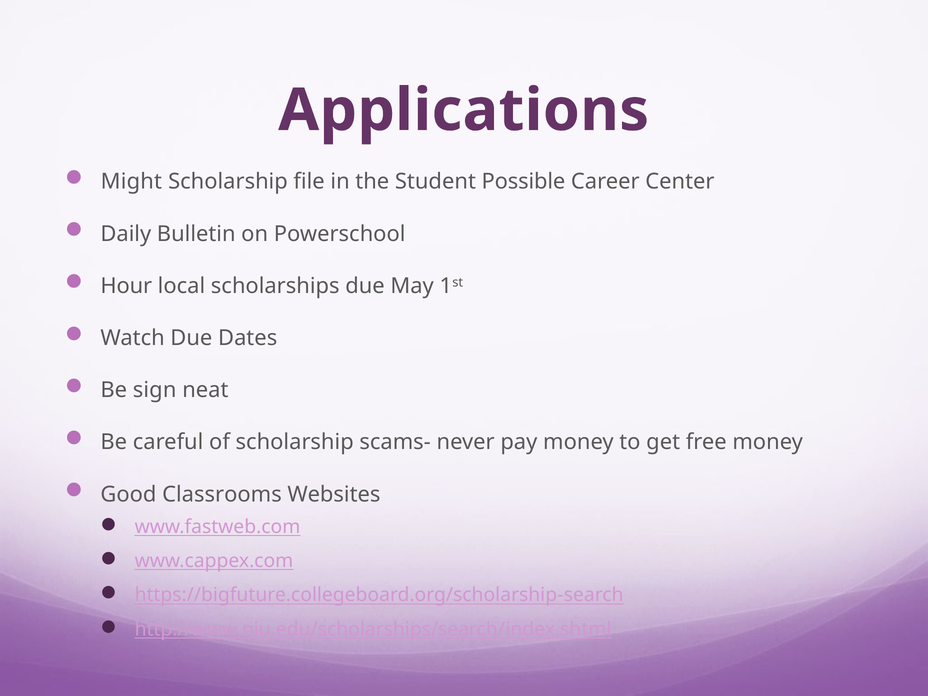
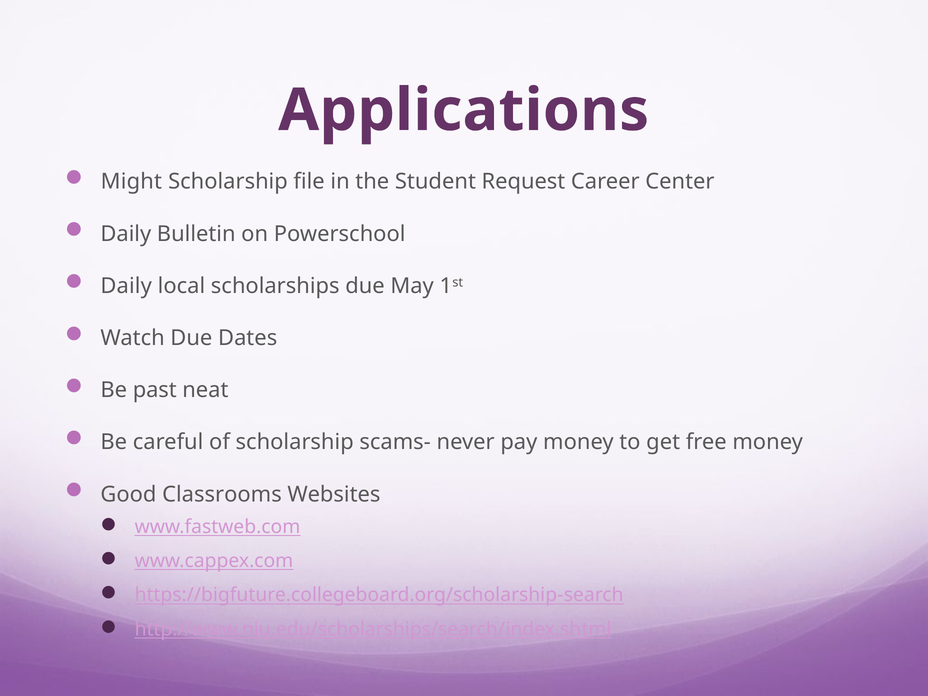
Possible: Possible -> Request (523, 182)
Hour: Hour -> Daily (126, 286)
sign: sign -> past (155, 390)
